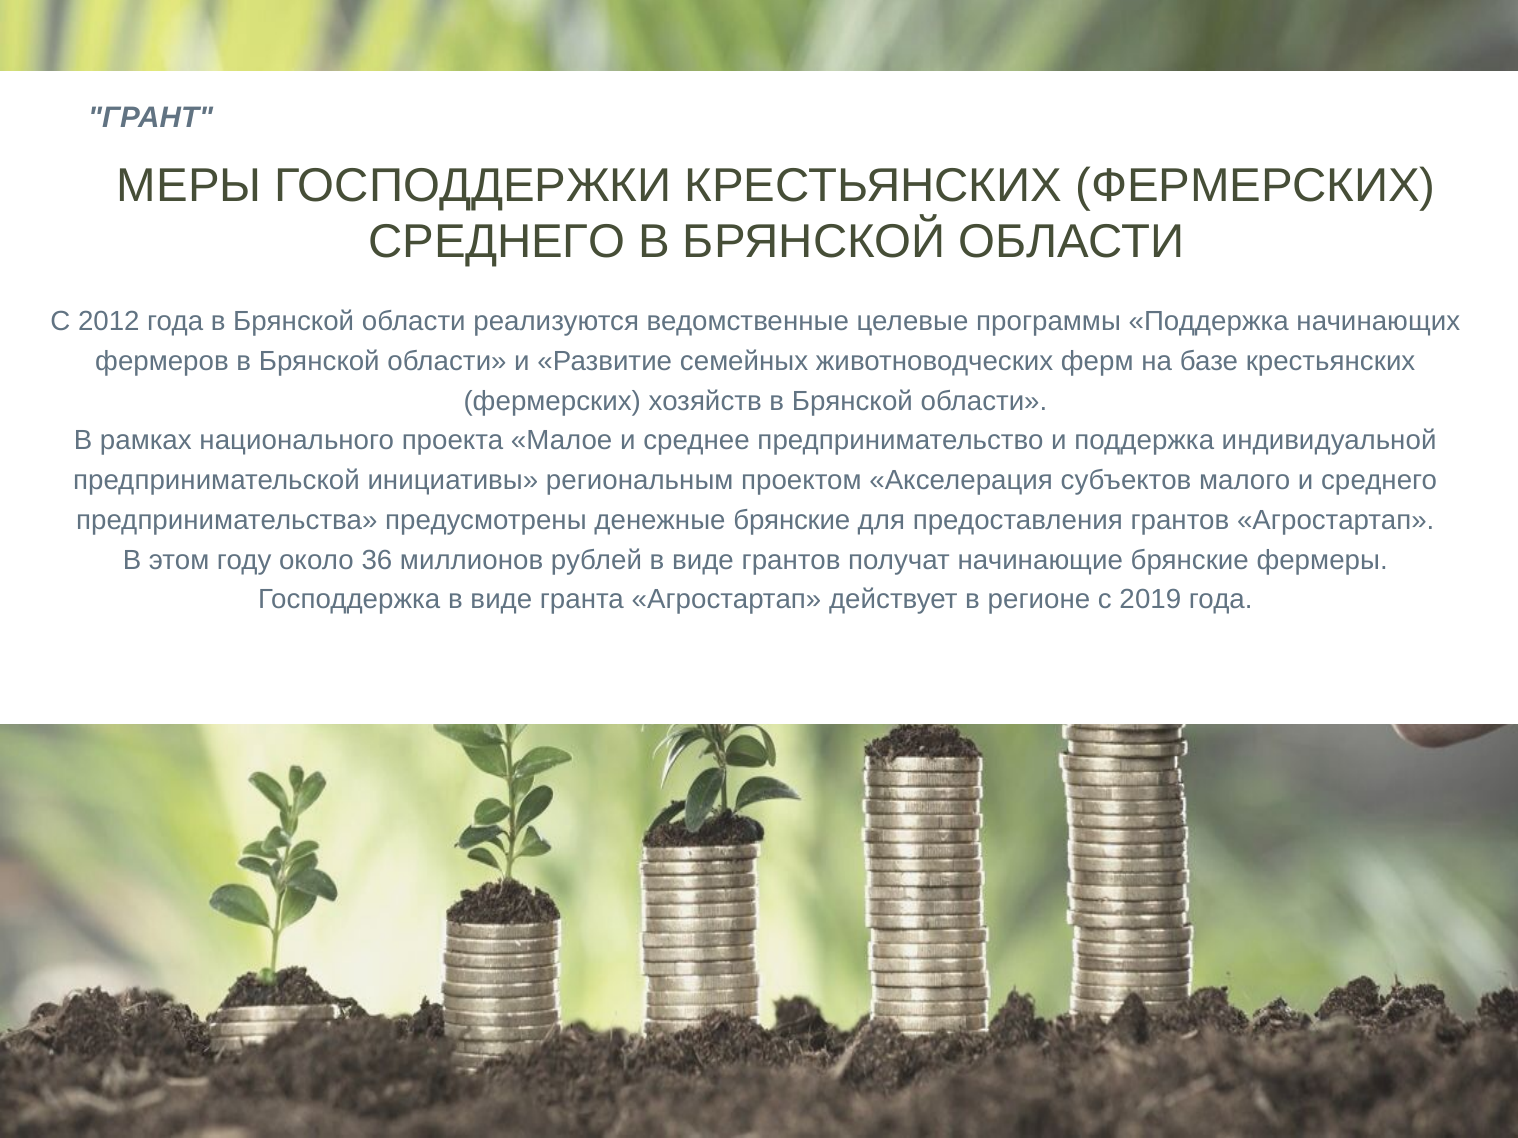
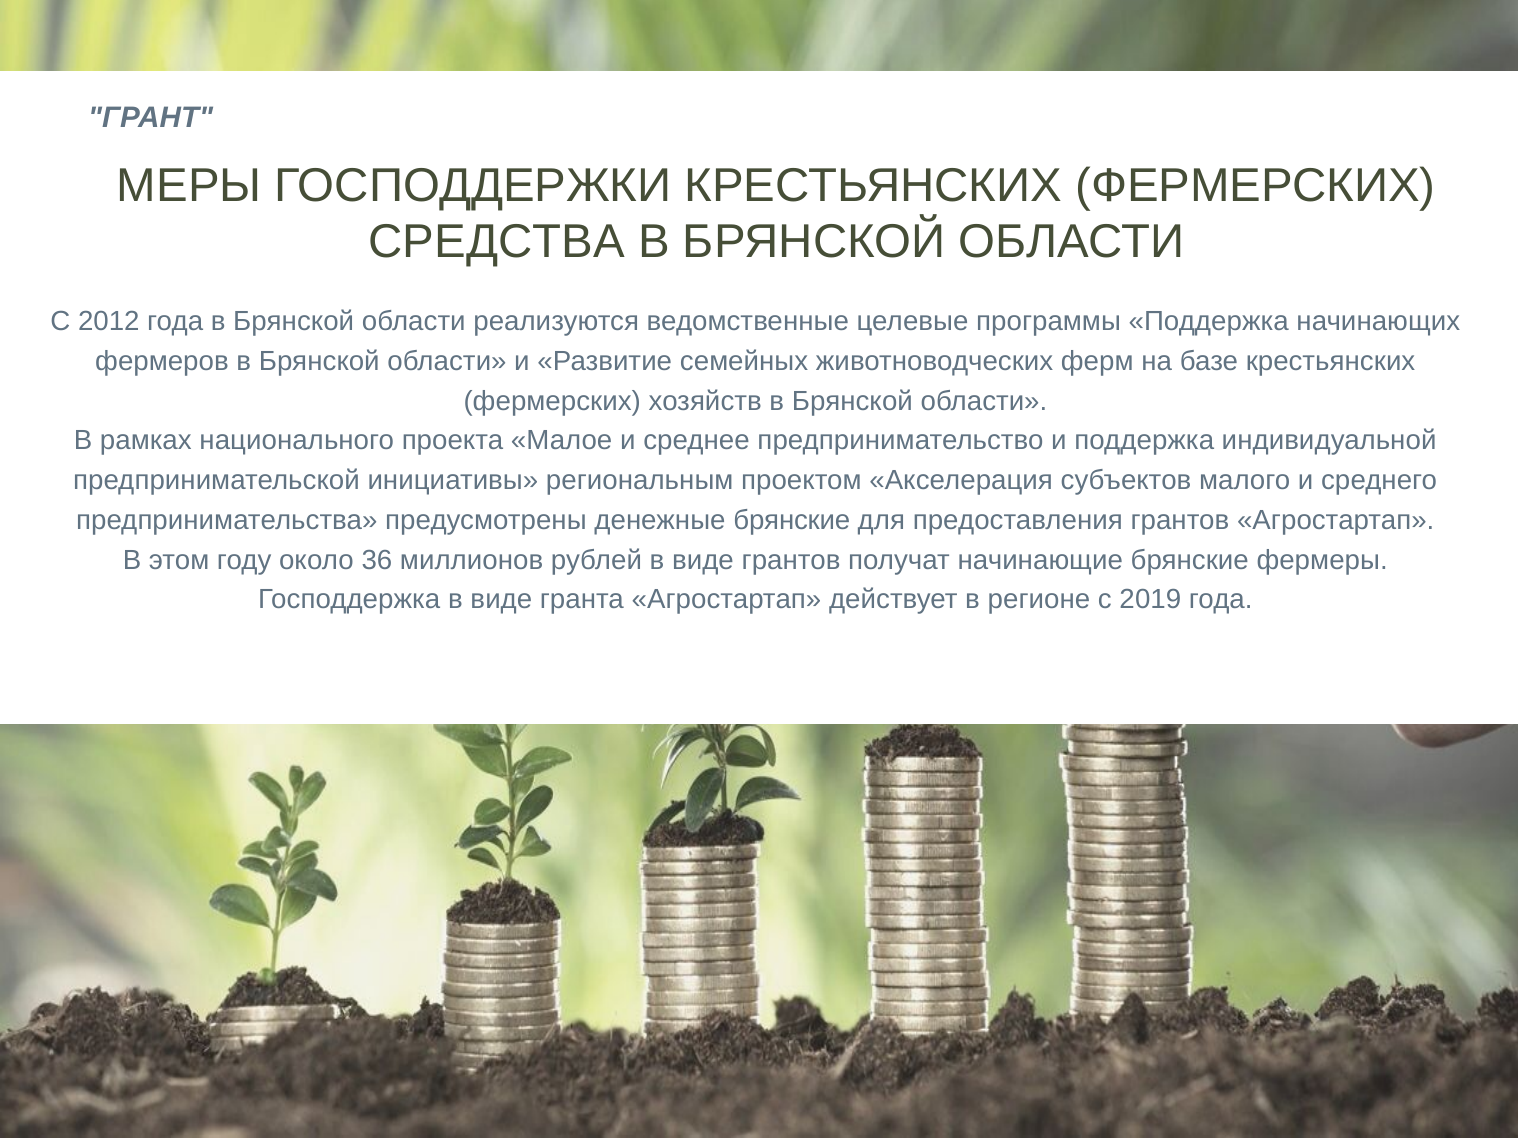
СРЕДНЕГО: СРЕДНЕГО -> СРЕДСТВА (497, 242)
